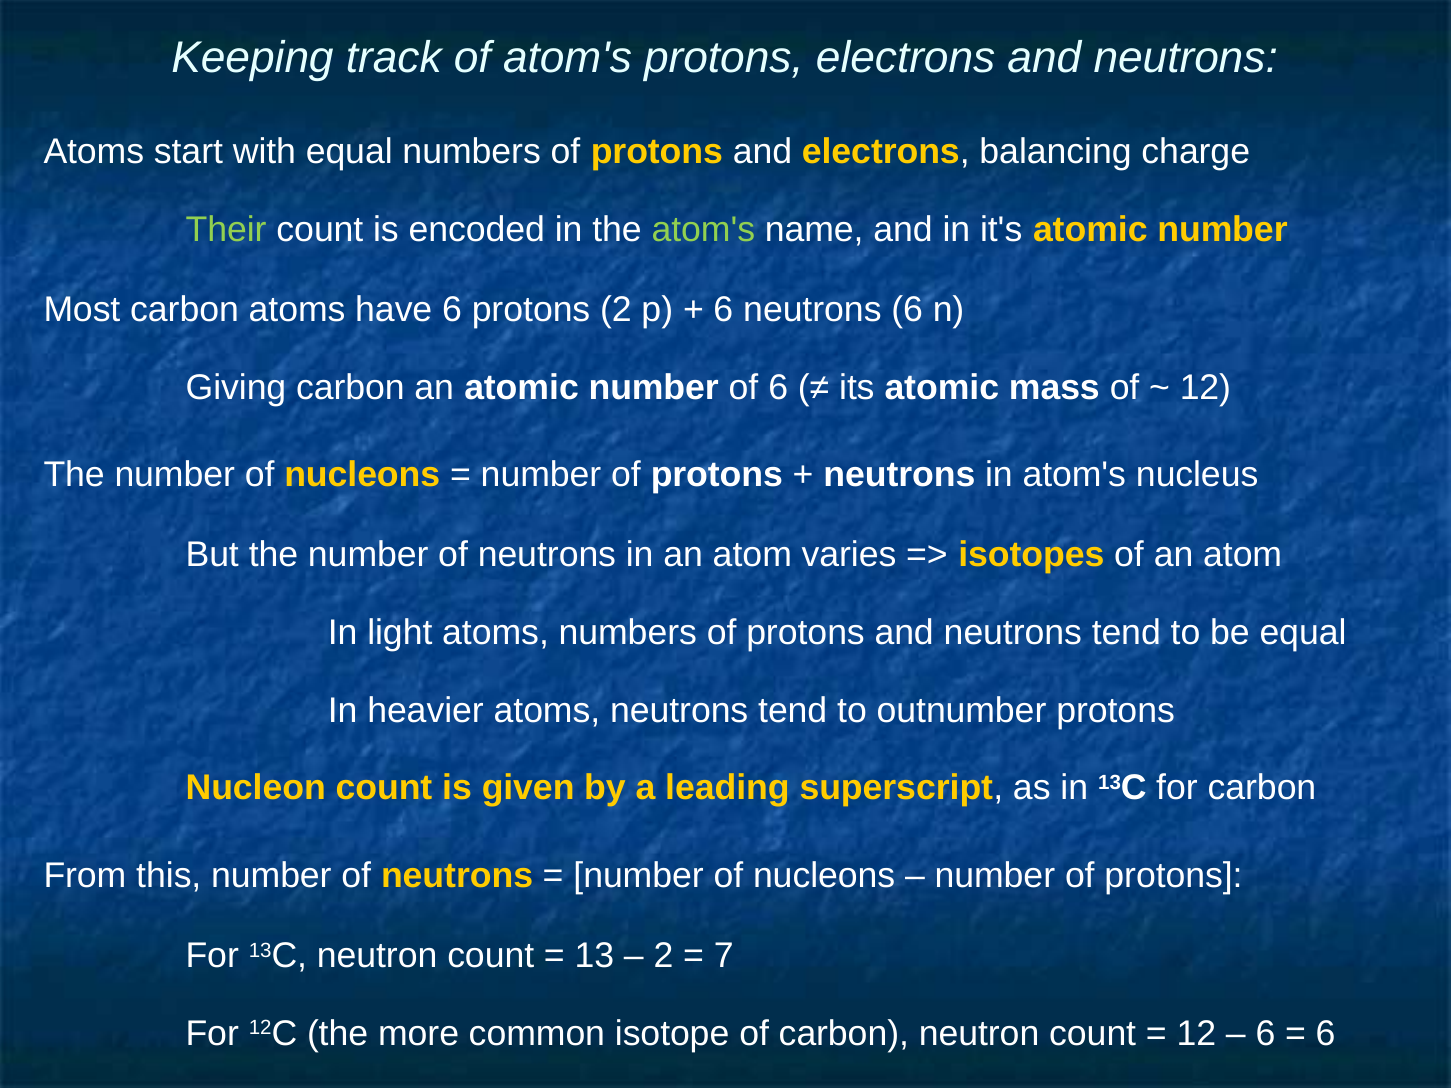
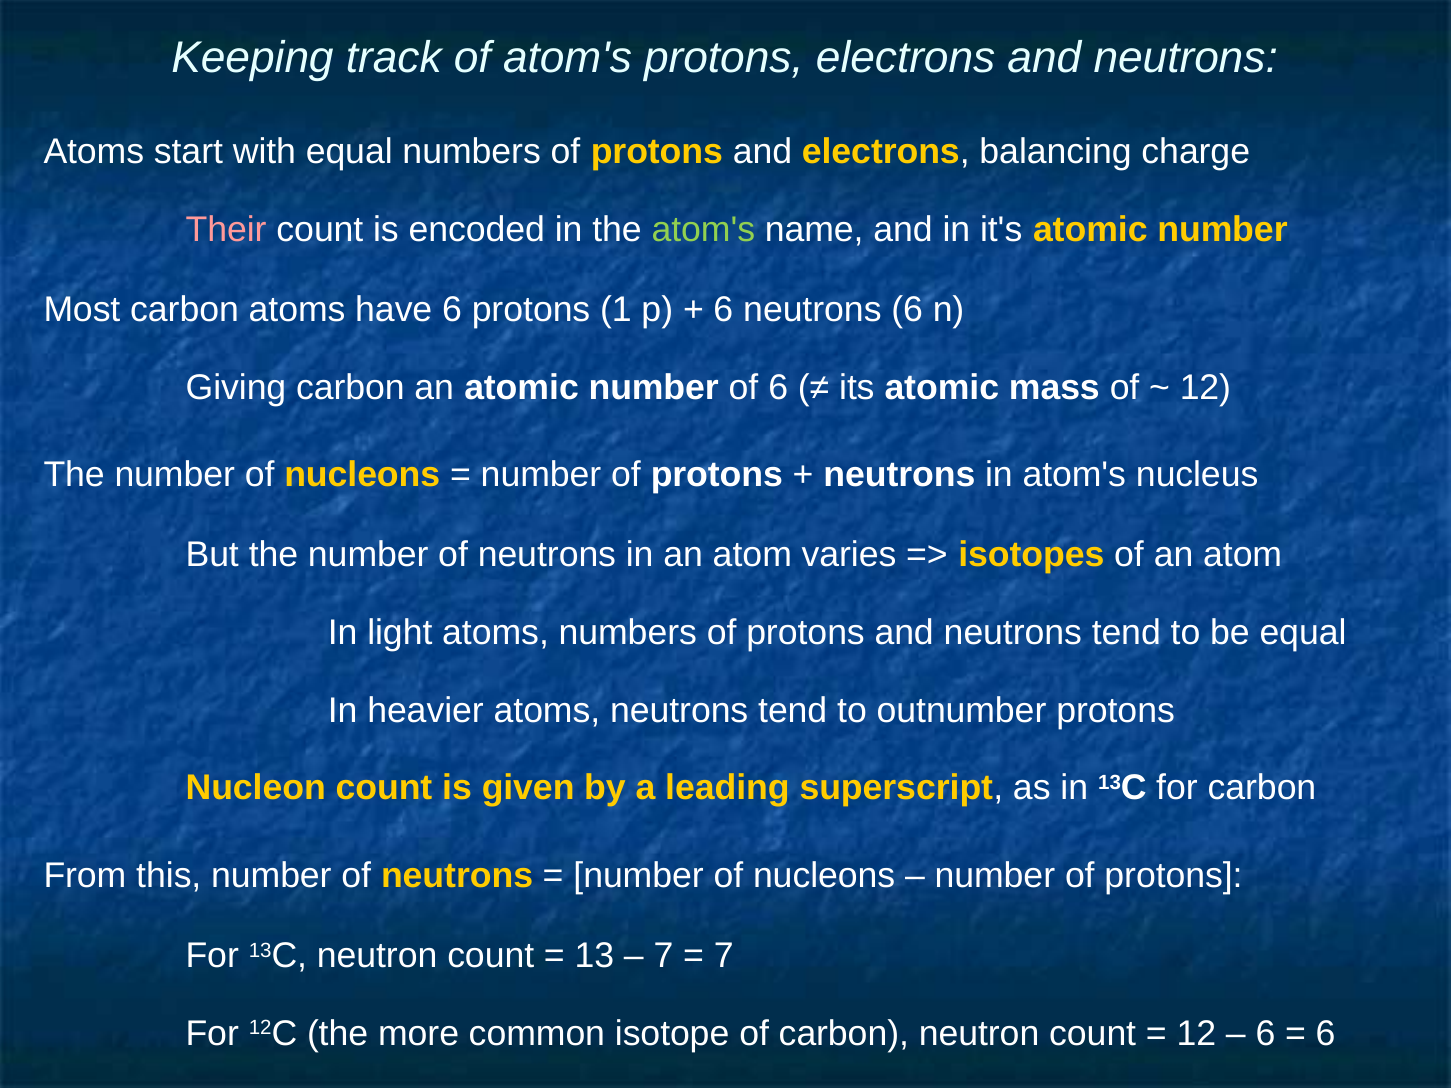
Their colour: light green -> pink (226, 230)
protons 2: 2 -> 1 (616, 310)
2: 2 -> 7 (664, 956)
